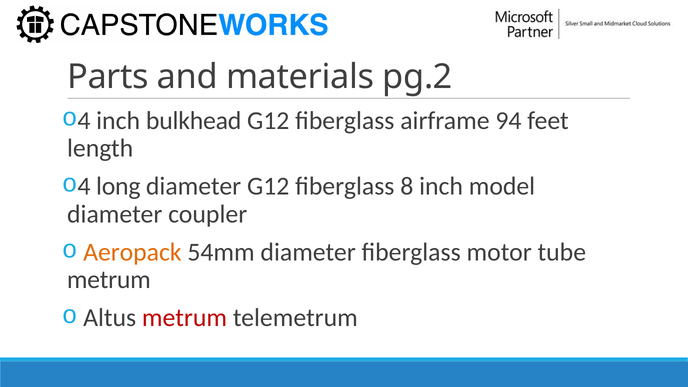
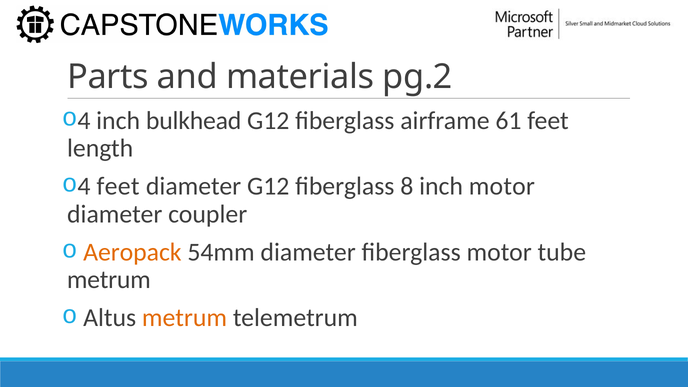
94: 94 -> 61 (508, 121)
4 long: long -> feet (118, 186)
inch model: model -> motor (502, 186)
metrum colour: red -> orange (185, 318)
